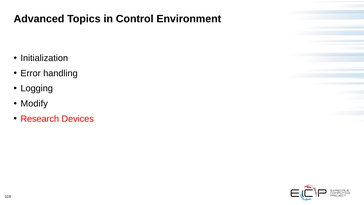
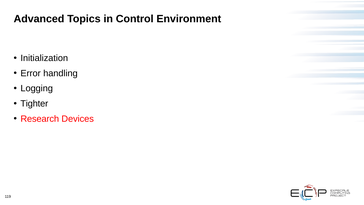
Modify: Modify -> Tighter (34, 104)
